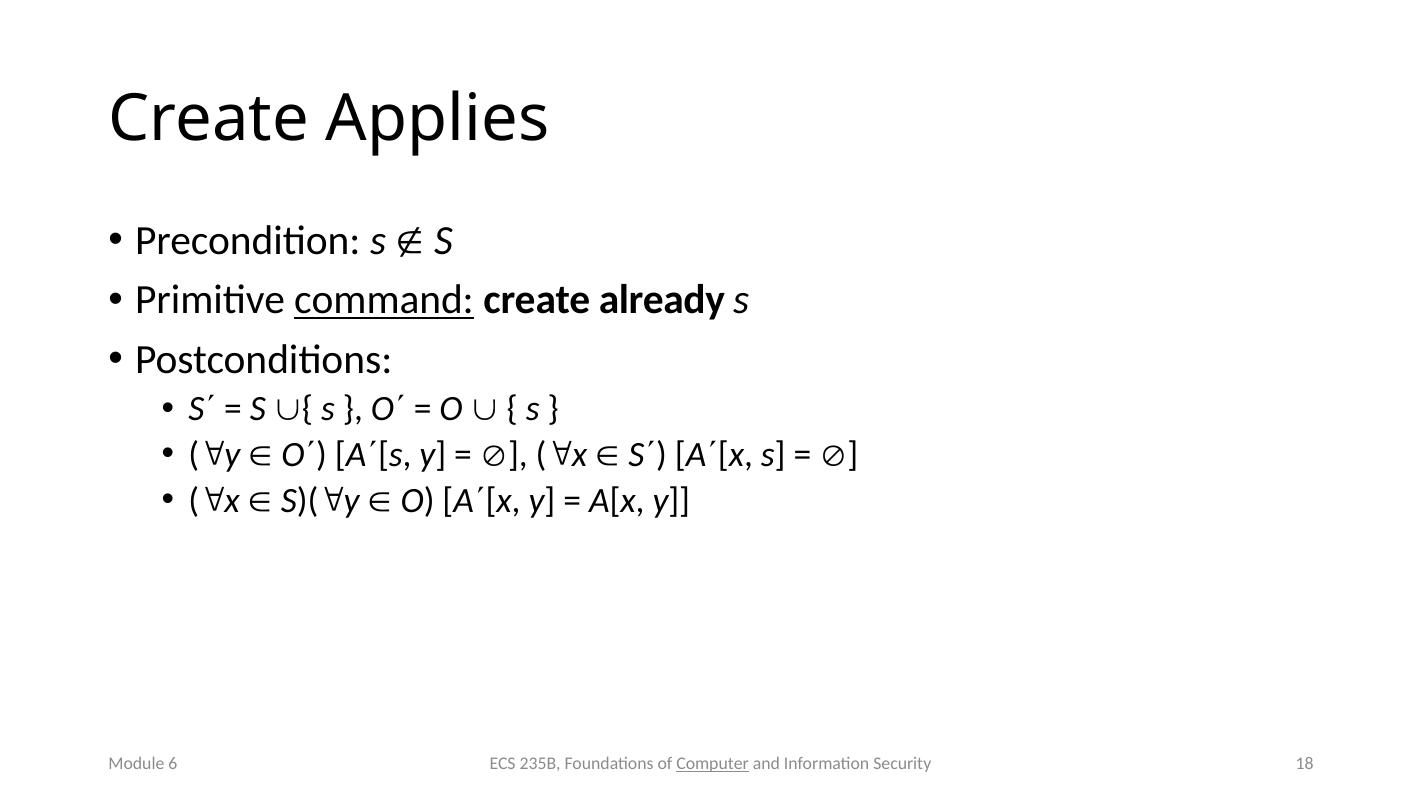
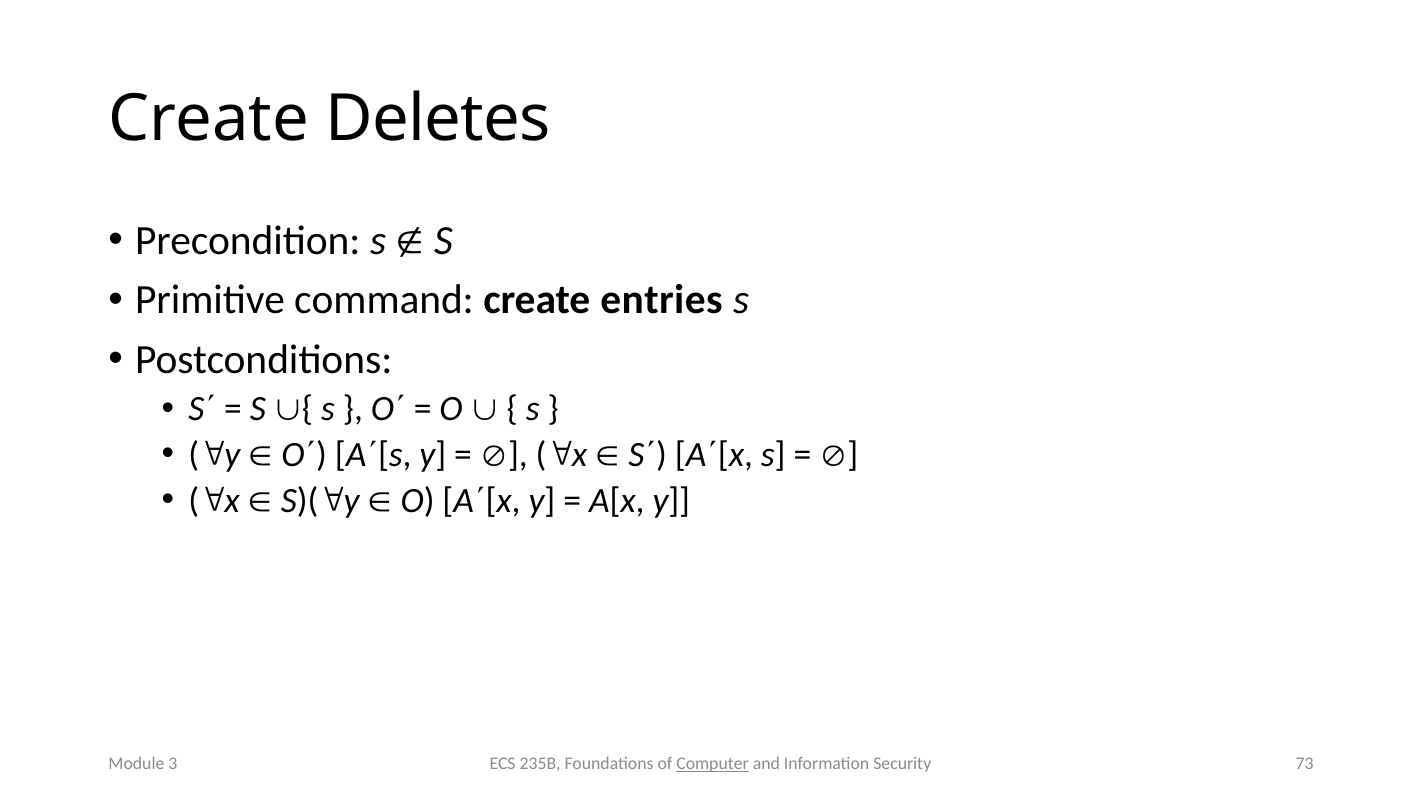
Applies: Applies -> Deletes (438, 119)
command underline: present -> none (384, 300)
already: already -> entries (661, 300)
18: 18 -> 73 (1305, 764)
6: 6 -> 3 (173, 764)
